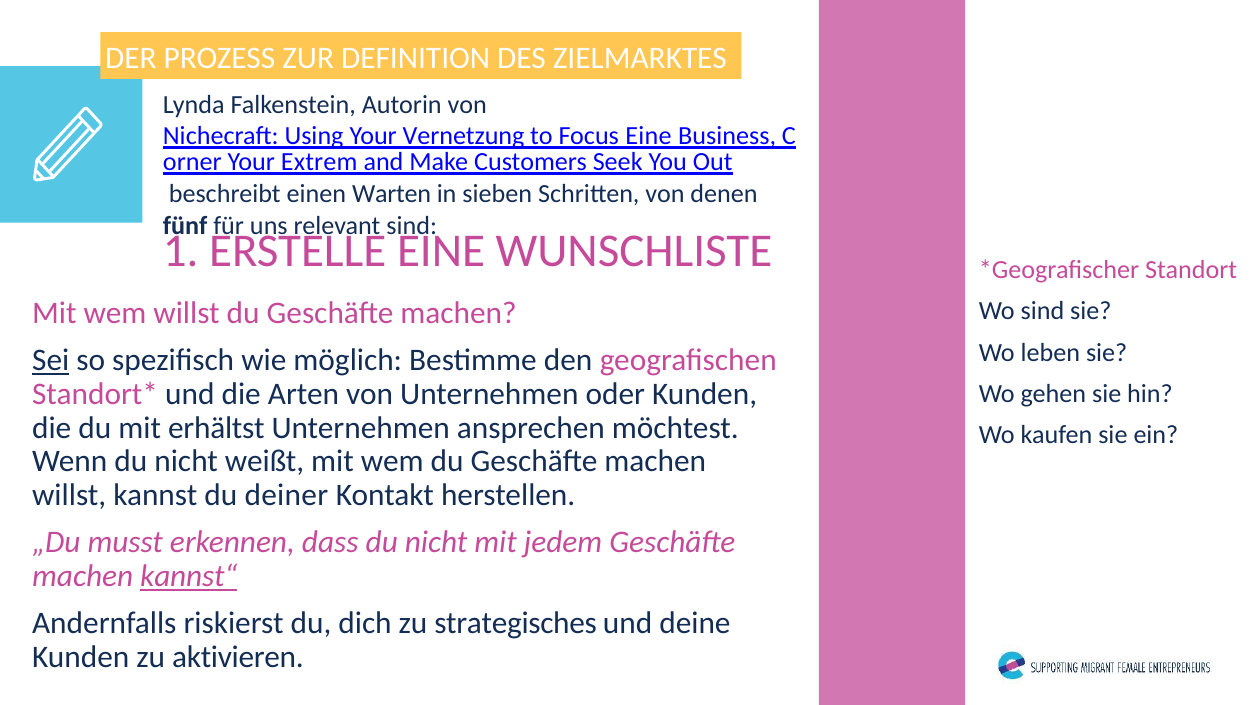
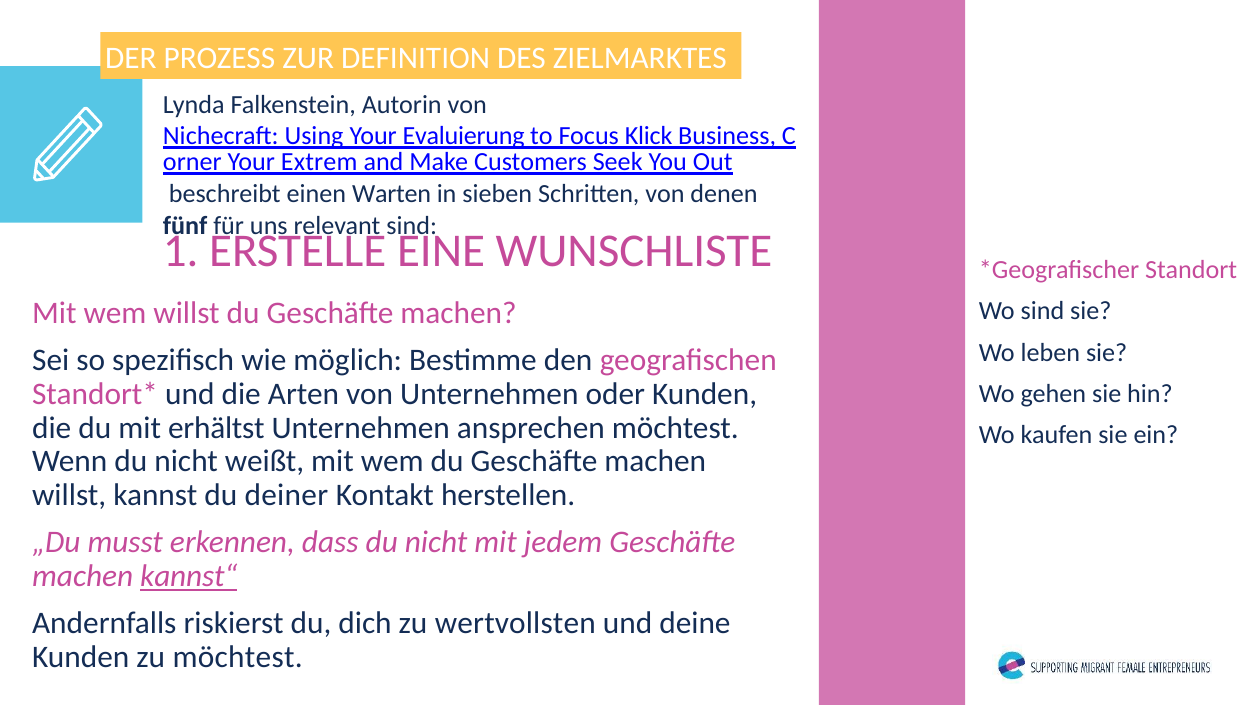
Vernetzung: Vernetzung -> Evaluierung (464, 136)
Focus Eine: Eine -> Klick (649, 136)
Sei underline: present -> none (51, 360)
strategisches: strategisches -> wertvollsten (515, 623)
zu aktivieren: aktivieren -> möchtest (238, 657)
